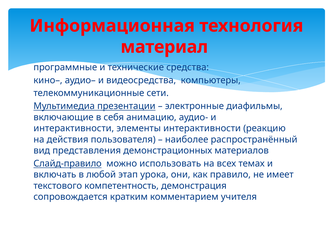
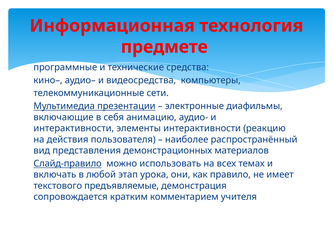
материал: материал -> предмете (164, 47)
компетентность: компетентность -> предъявляемые (122, 186)
